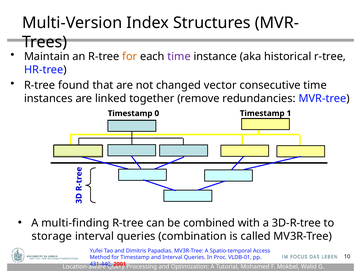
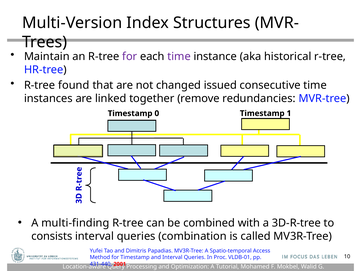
for colour: orange -> purple (130, 56)
vector: vector -> issued (220, 85)
storage: storage -> consists (52, 236)
